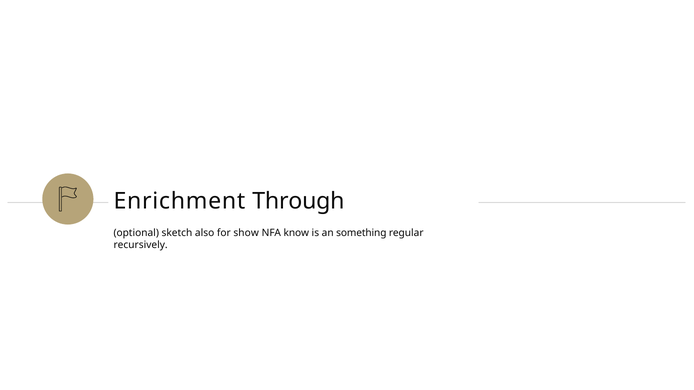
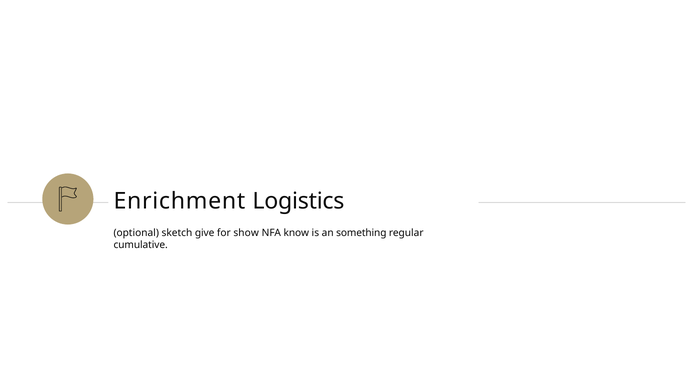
Through: Through -> Logistics (298, 202)
also: also -> give (205, 233)
recursively: recursively -> cumulative (141, 245)
